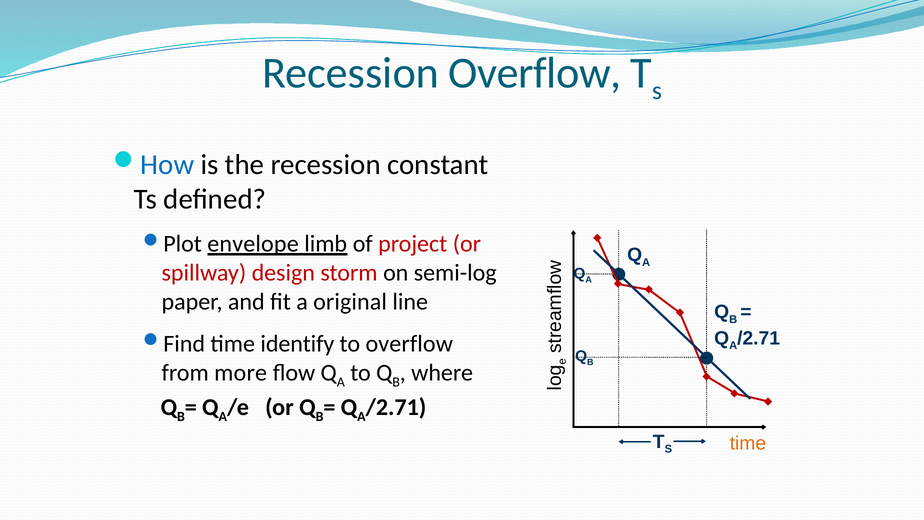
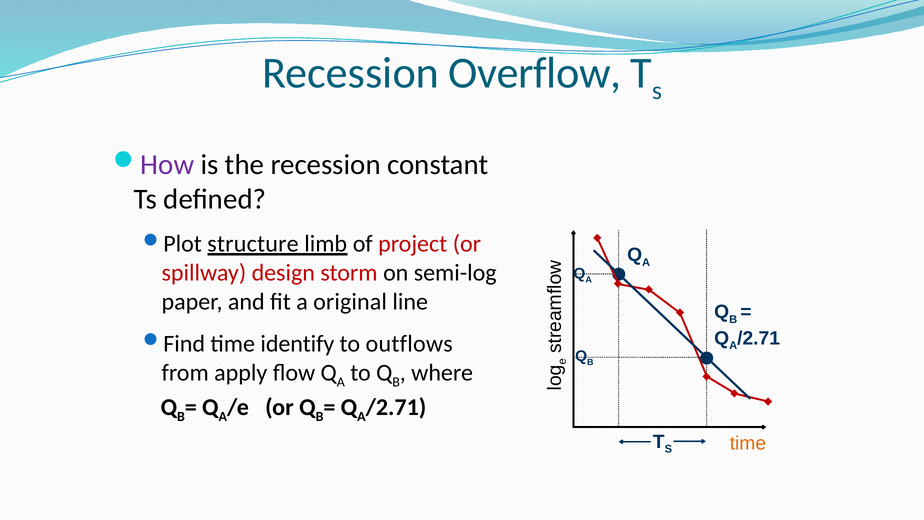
How colour: blue -> purple (167, 165)
envelope: envelope -> structure (253, 244)
to overflow: overflow -> outflows (409, 344)
more: more -> apply (241, 373)
